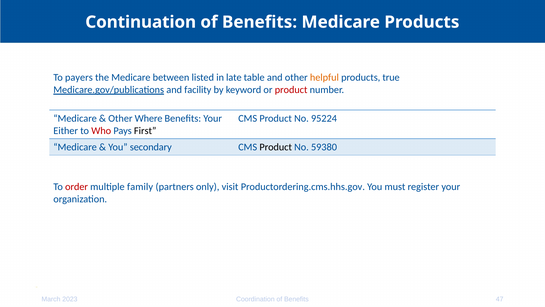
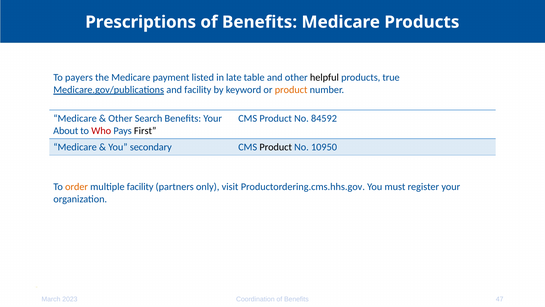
Continuation: Continuation -> Prescriptions (141, 22)
between: between -> payment (171, 77)
helpful colour: orange -> black (324, 77)
product colour: red -> orange (291, 90)
Where: Where -> Search (149, 118)
95224: 95224 -> 84592 (324, 118)
Either: Either -> About (66, 131)
59380: 59380 -> 10950 (324, 147)
order colour: red -> orange (77, 186)
multiple family: family -> facility (140, 186)
